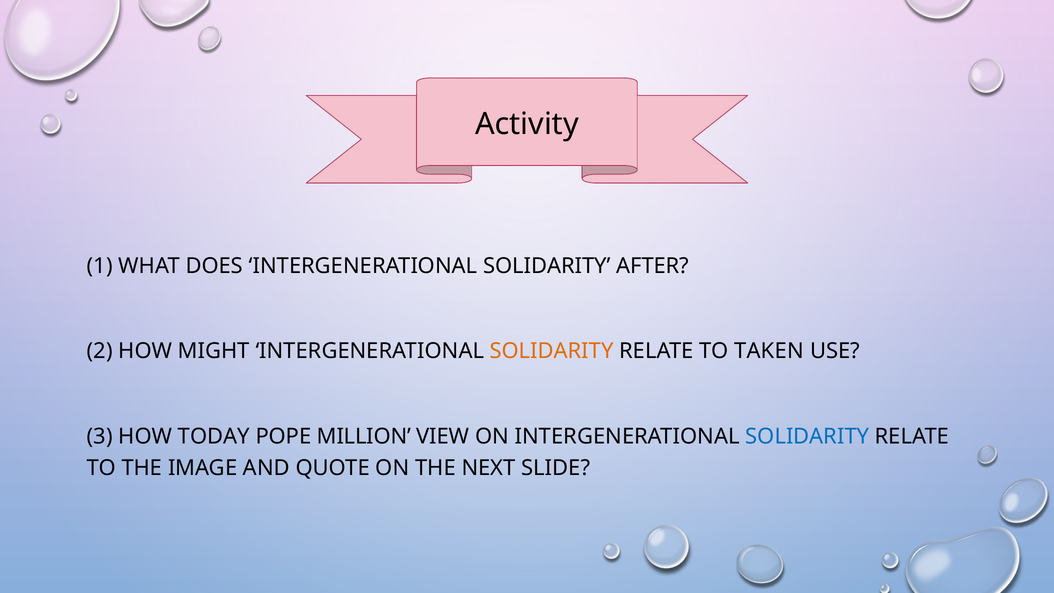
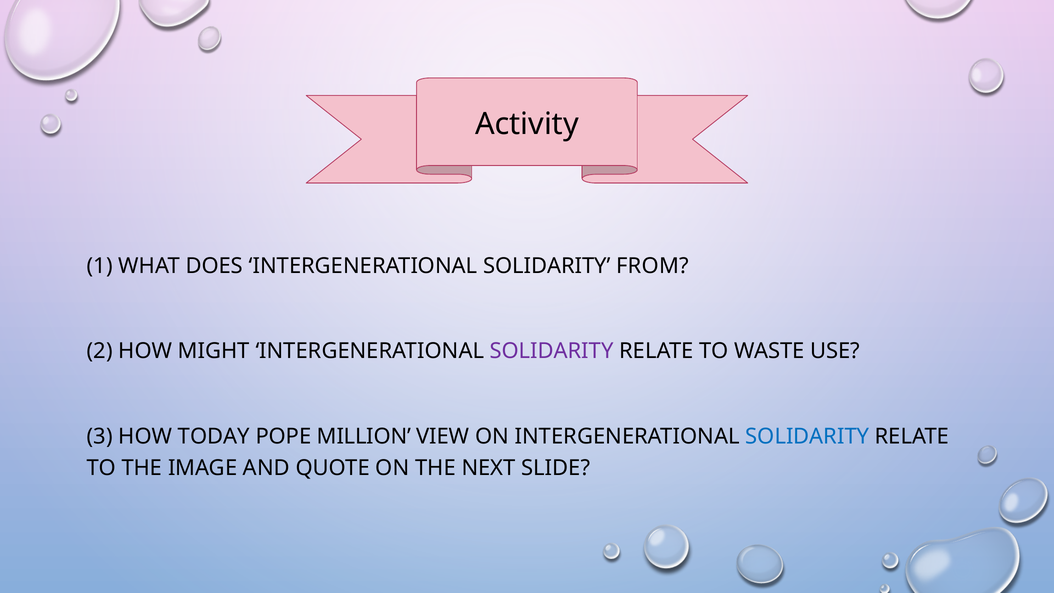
AFTER: AFTER -> FROM (653, 266)
SOLIDARITY colour: orange -> purple (552, 351)
TAKEN: TAKEN -> WASTE (769, 351)
